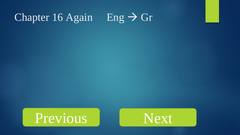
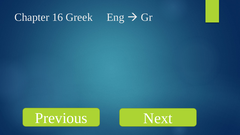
Again: Again -> Greek (79, 17)
